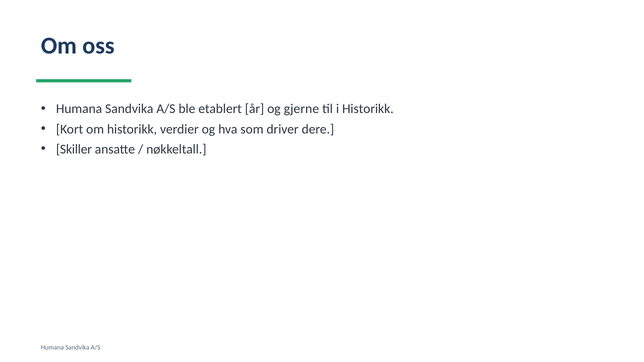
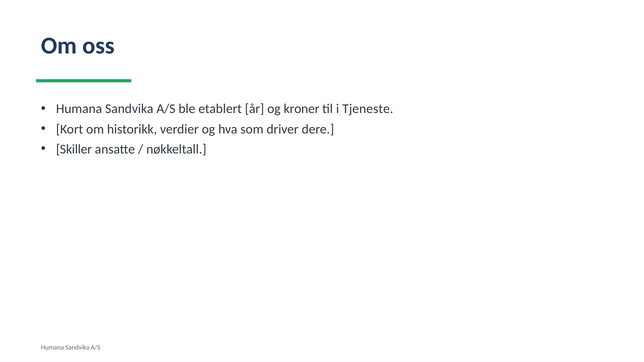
gjerne: gjerne -> kroner (302, 109)
i Historikk: Historikk -> Tjeneste (368, 109)
